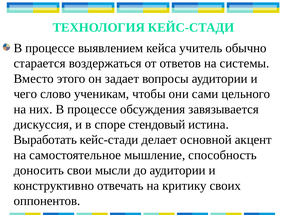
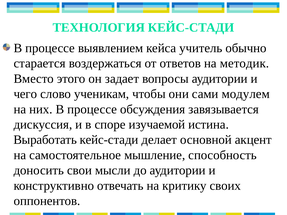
системы: системы -> методик (245, 63)
цельного: цельного -> модулем (246, 94)
стендовый: стендовый -> изучаемой (157, 125)
